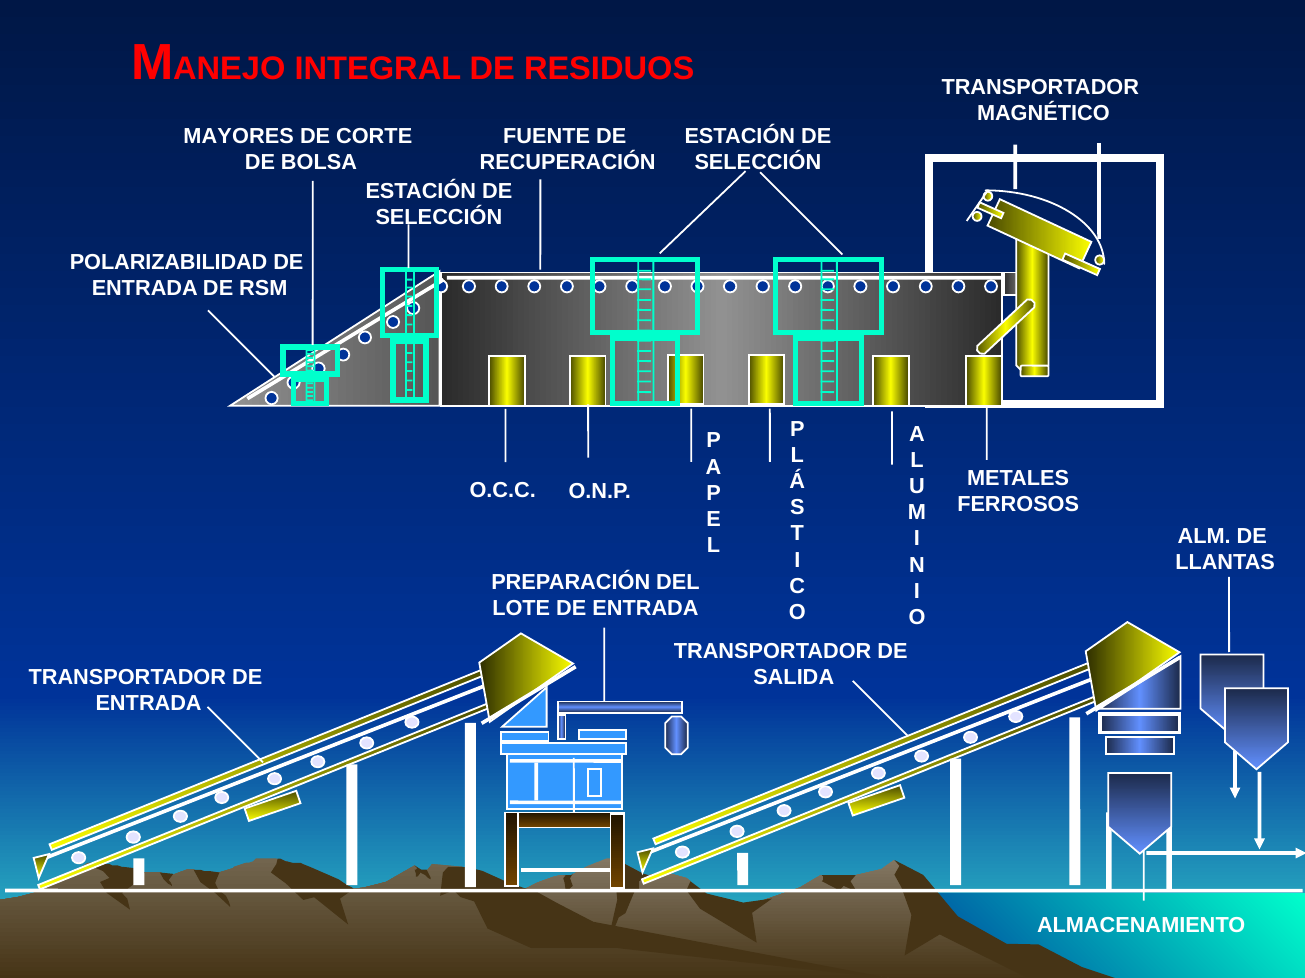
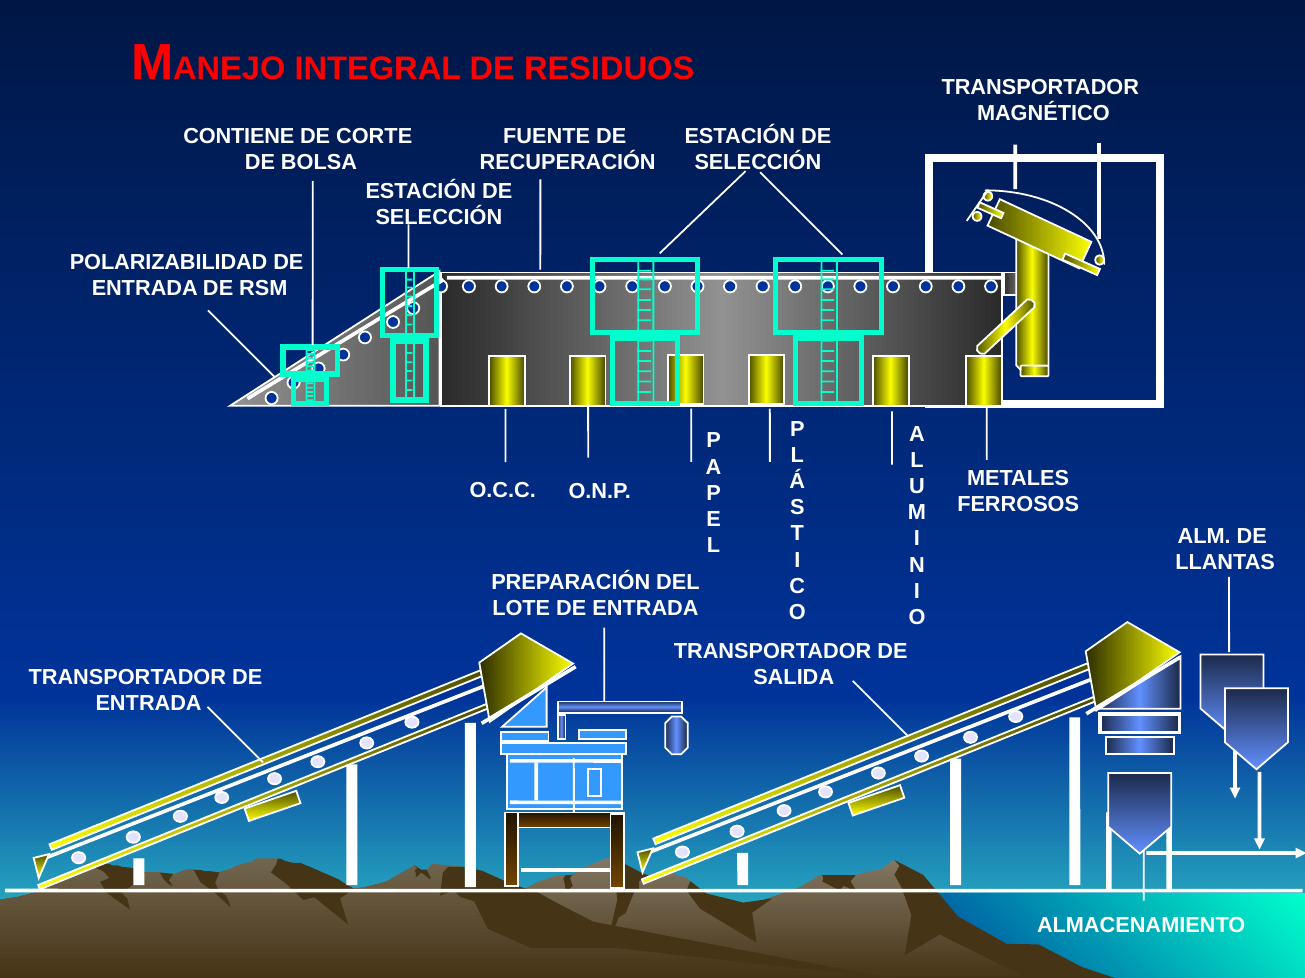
MAYORES: MAYORES -> CONTIENE (239, 136)
